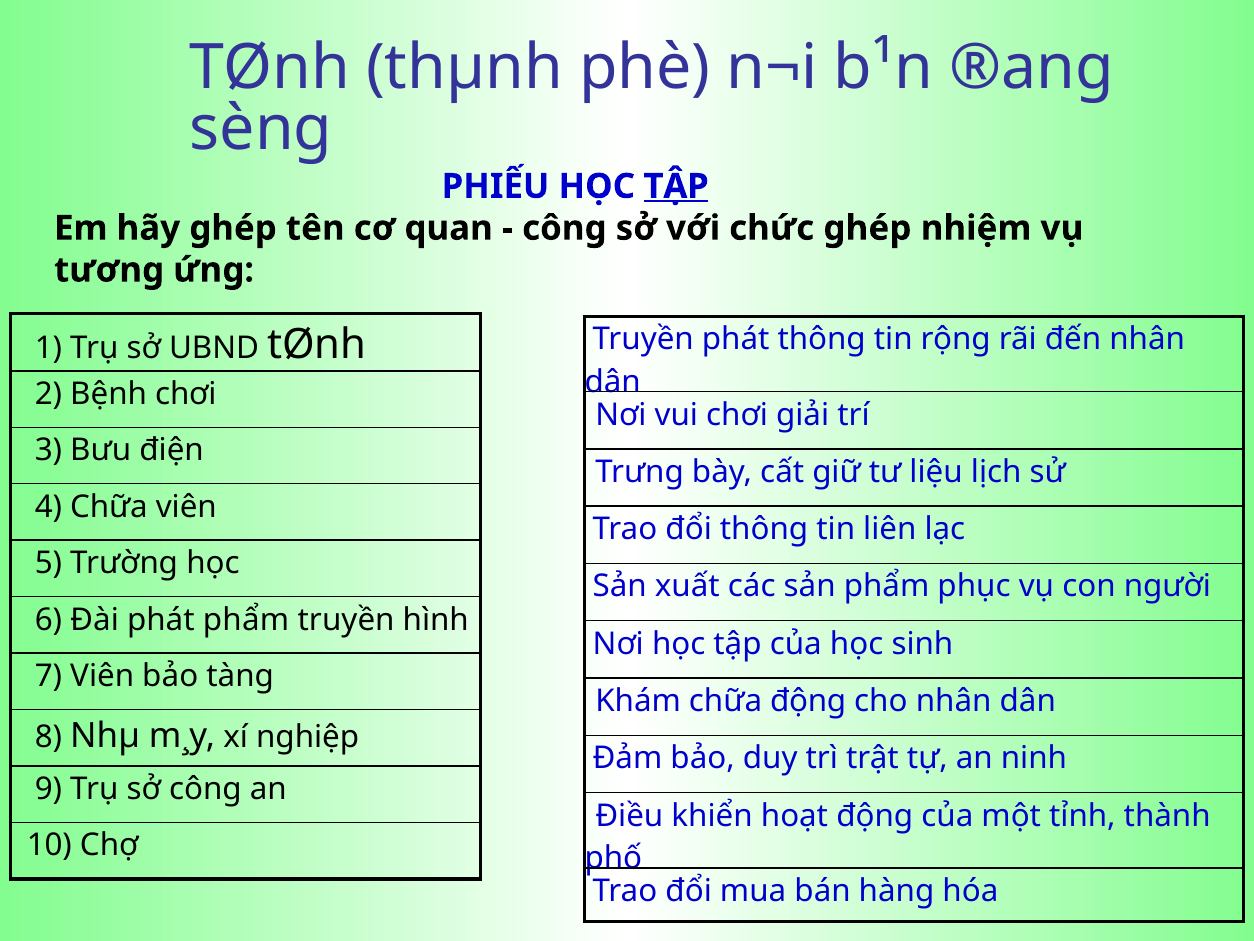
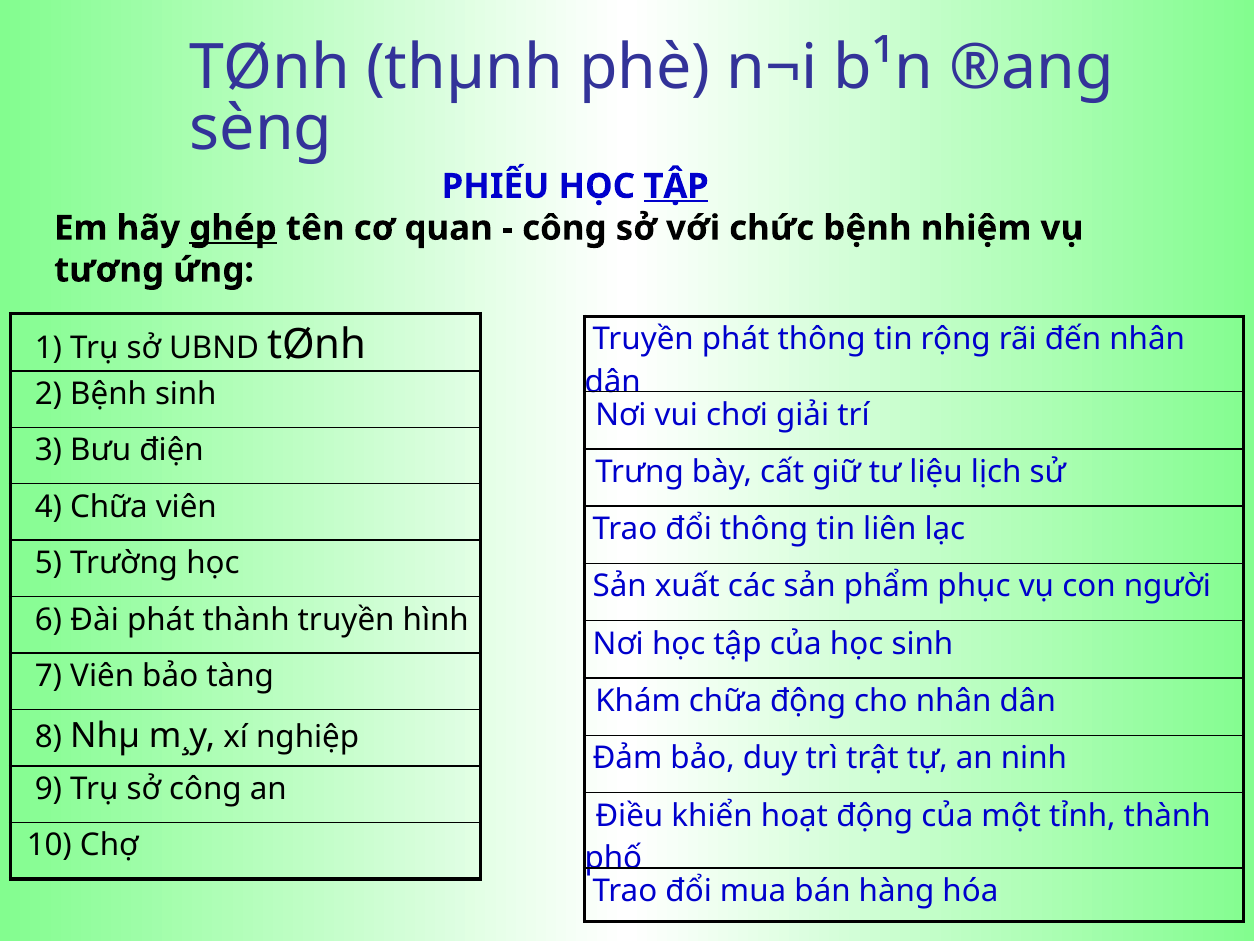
ghép underline: none -> present (233, 228)
chức ghép: ghép -> bệnh (868, 228)
Bệnh chơi: chơi -> sinh (186, 394)
phát phẩm: phẩm -> thành (246, 619)
